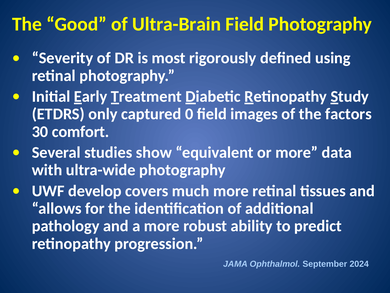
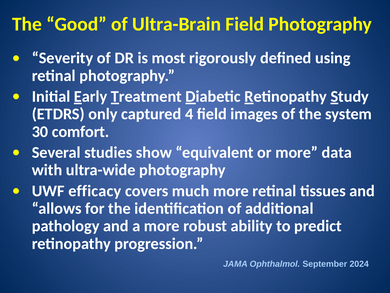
0: 0 -> 4 (189, 114)
factors: factors -> system (349, 114)
develop: develop -> efficacy (95, 191)
